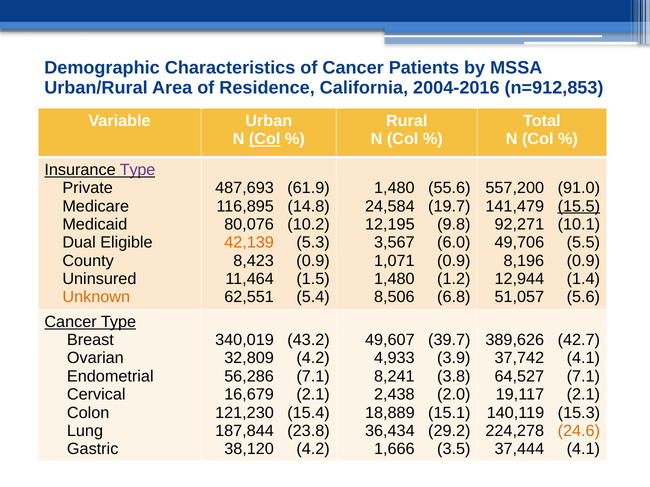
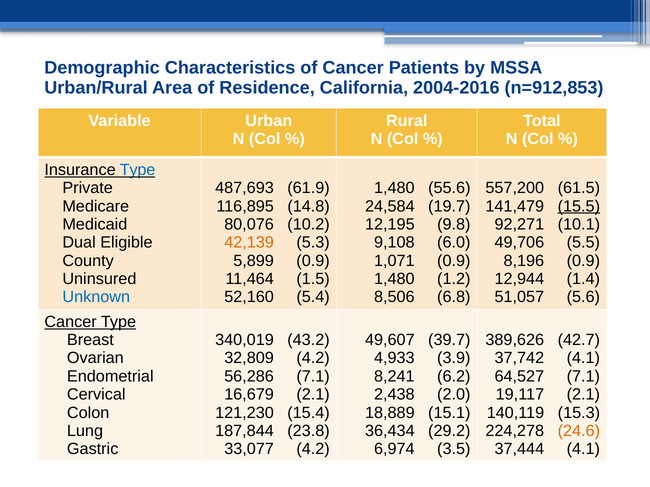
Col underline: present -> none (265, 139)
Type colour: purple -> blue (138, 170)
91.0: 91.0 -> 61.5 (579, 188)
3,567: 3,567 -> 9,108 (394, 243)
8,423: 8,423 -> 5,899 (254, 261)
Unknown colour: orange -> blue (96, 297)
62,551: 62,551 -> 52,160 (249, 297)
3.8: 3.8 -> 6.2 (454, 377)
38,120: 38,120 -> 33,077 (249, 449)
1,666: 1,666 -> 6,974 (394, 449)
